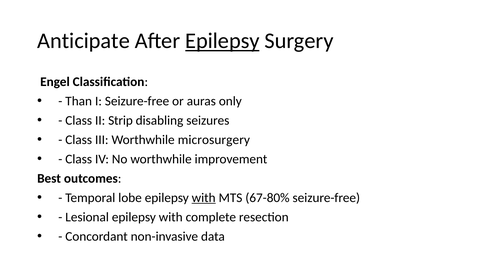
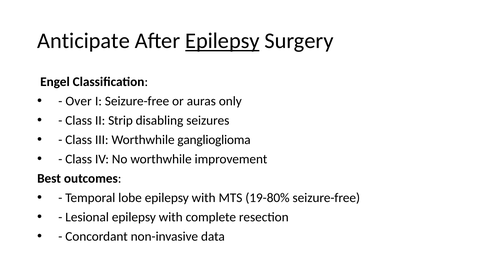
Than: Than -> Over (79, 101)
microsurgery: microsurgery -> ganglioglioma (214, 140)
with underline: present -> none (204, 198)
67-80%: 67-80% -> 19-80% (267, 198)
